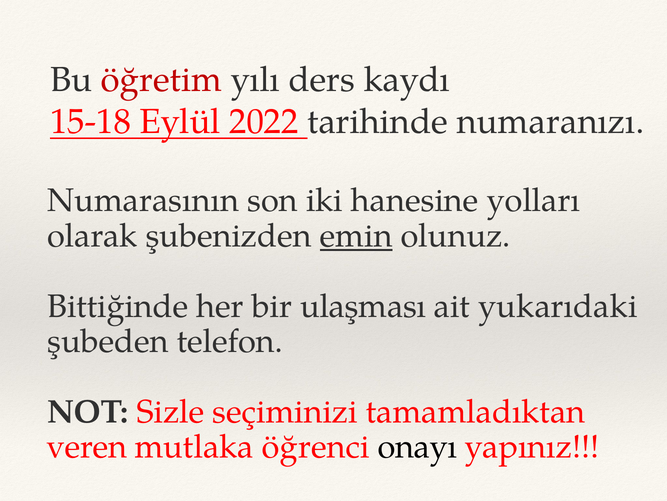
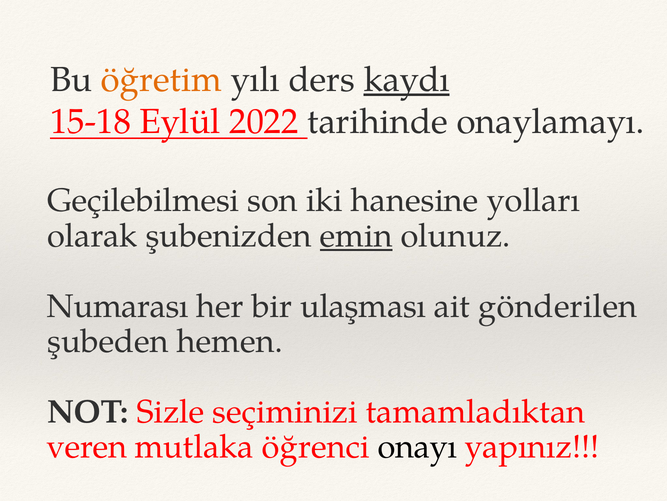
öğretim colour: red -> orange (161, 80)
kaydı underline: none -> present (407, 80)
numaranızı: numaranızı -> onaylamayı (551, 121)
Numarasının: Numarasının -> Geçilebilmesi (143, 200)
Bittiğinde: Bittiğinde -> Numarası (118, 306)
yukarıdaki: yukarıdaki -> gönderilen (558, 306)
telefon: telefon -> hemen (230, 341)
